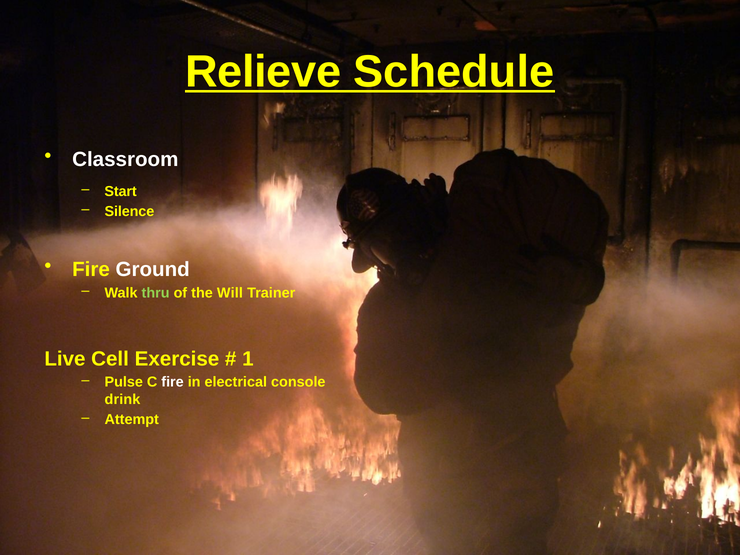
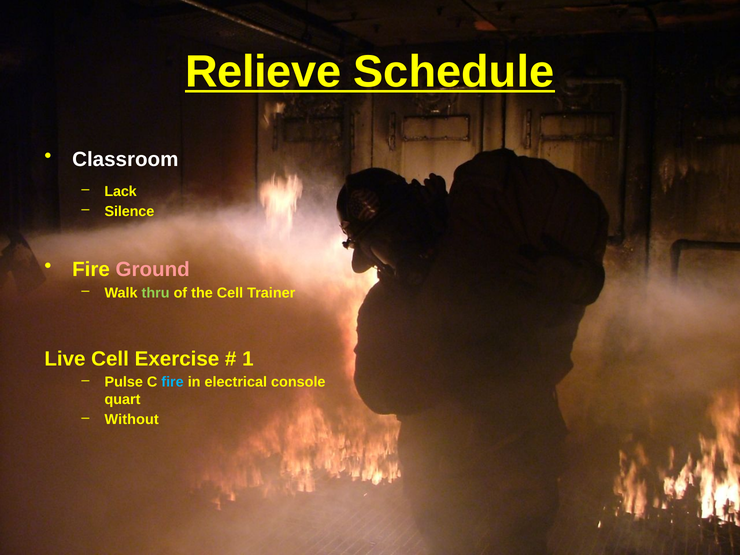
Start: Start -> Lack (121, 191)
Ground colour: white -> pink (153, 270)
the Will: Will -> Cell (230, 293)
fire colour: white -> light blue (173, 382)
drink: drink -> quart (123, 399)
Attempt: Attempt -> Without (132, 420)
